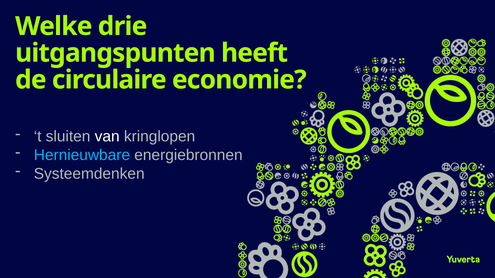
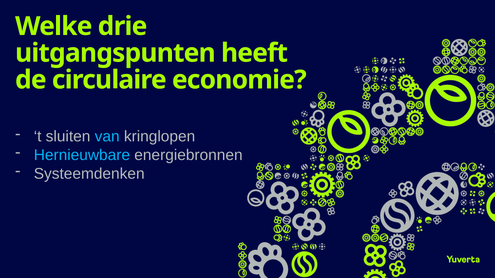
van colour: white -> light blue (107, 137)
